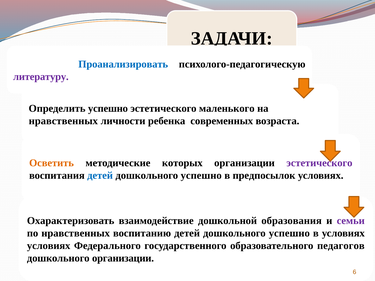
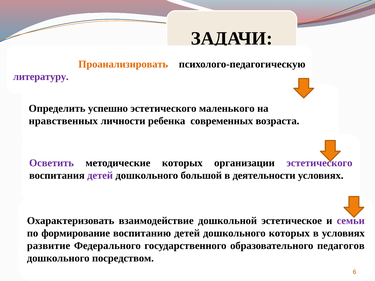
Проанализировать colour: blue -> orange (123, 64)
Осветить colour: orange -> purple (52, 163)
детей colour: blue -> purple (100, 176)
успешно: успешно -> большой (201, 176)
предпосылок: предпосылок -> деятельности (264, 176)
образования: образования -> эстетическое (292, 221)
по нравственных: нравственных -> формирование (76, 233)
воспитанию детей дошкольного успешно: успешно -> которых (289, 233)
условиях: условиях -> развитие (49, 246)
дошкольного организации: организации -> посредством (123, 258)
